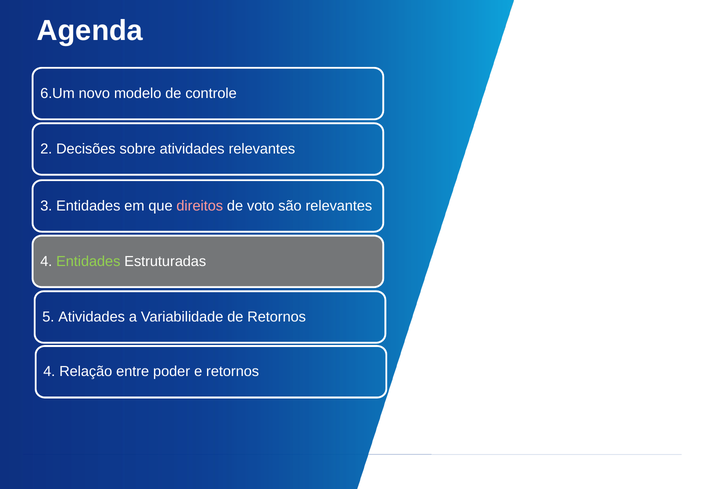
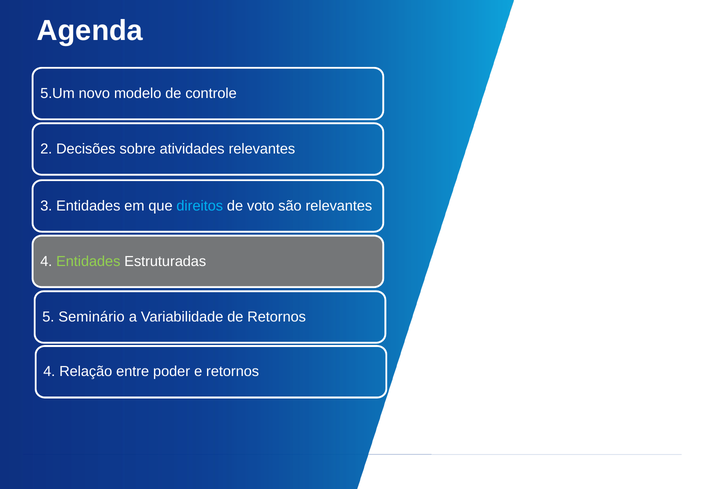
6.Um: 6.Um -> 5.Um (57, 93)
direitos colour: pink -> light blue (200, 206)
5 Atividades: Atividades -> Seminário (92, 317)
